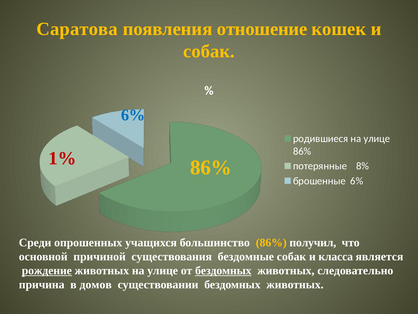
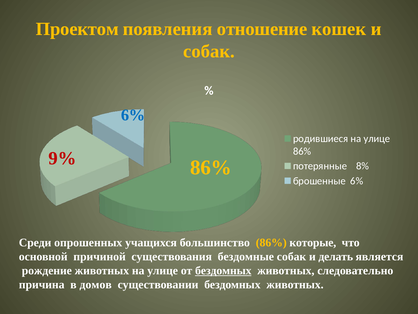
Саратова: Саратова -> Проектом (77, 29)
1%: 1% -> 9% (62, 158)
получил: получил -> которые (313, 242)
класса: класса -> делать (336, 256)
рождение underline: present -> none (47, 270)
